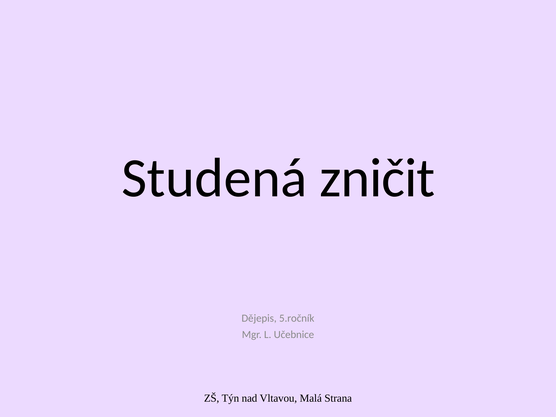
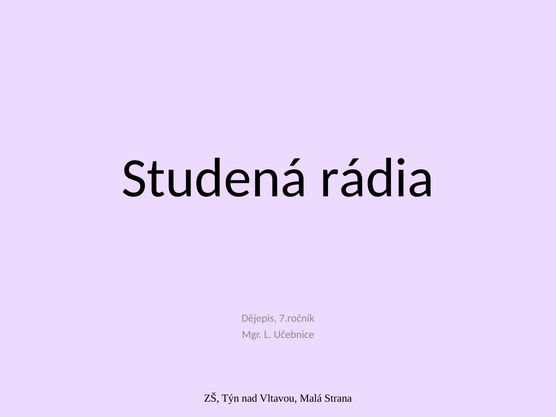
zničit: zničit -> rádia (377, 178)
5.ročník: 5.ročník -> 7.ročník (297, 318)
